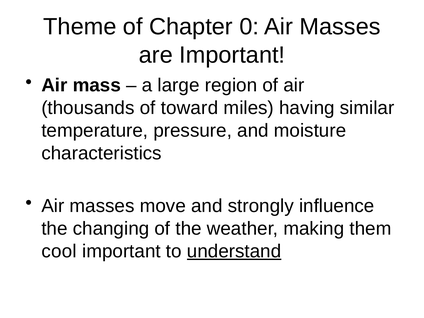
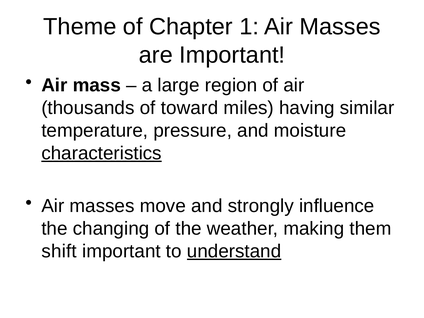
0: 0 -> 1 (249, 27)
characteristics underline: none -> present (102, 153)
cool: cool -> shift (59, 251)
